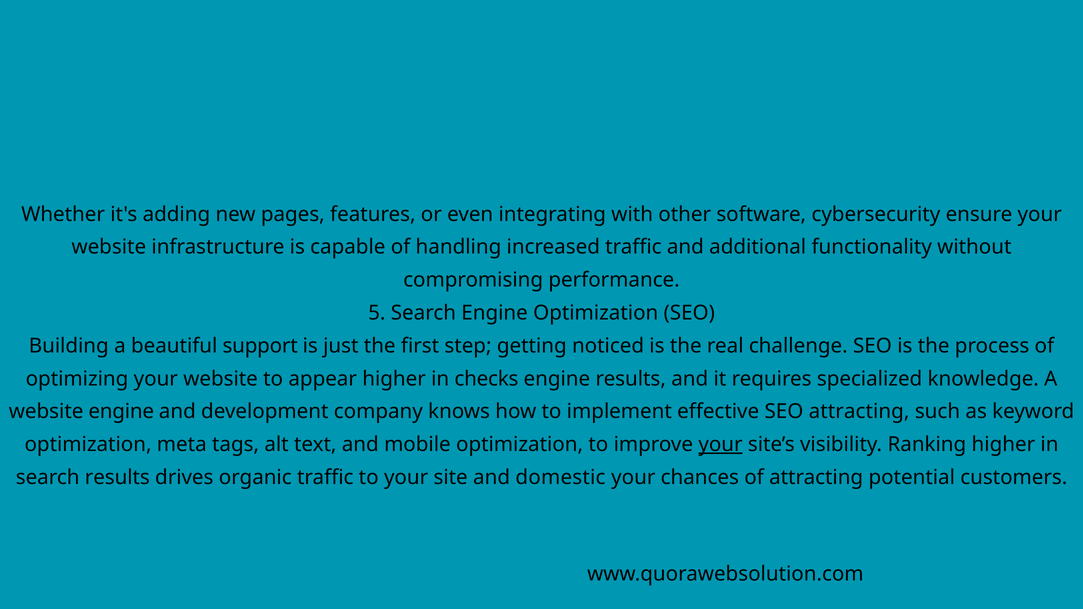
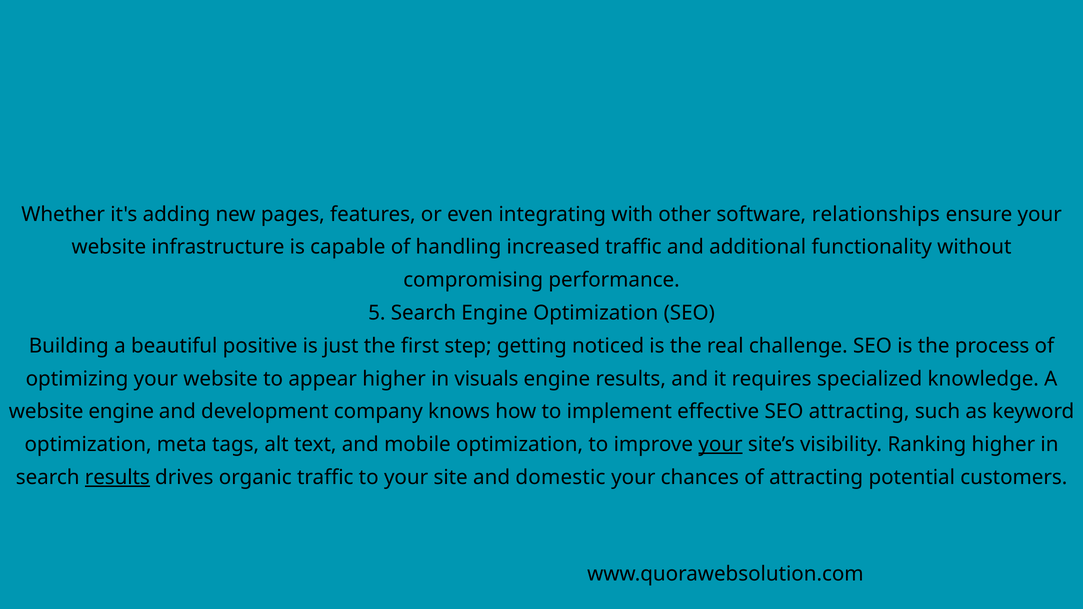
cybersecurity: cybersecurity -> relationships (876, 214)
support: support -> positive (260, 346)
checks: checks -> visuals (486, 379)
results underline: none -> present (117, 478)
